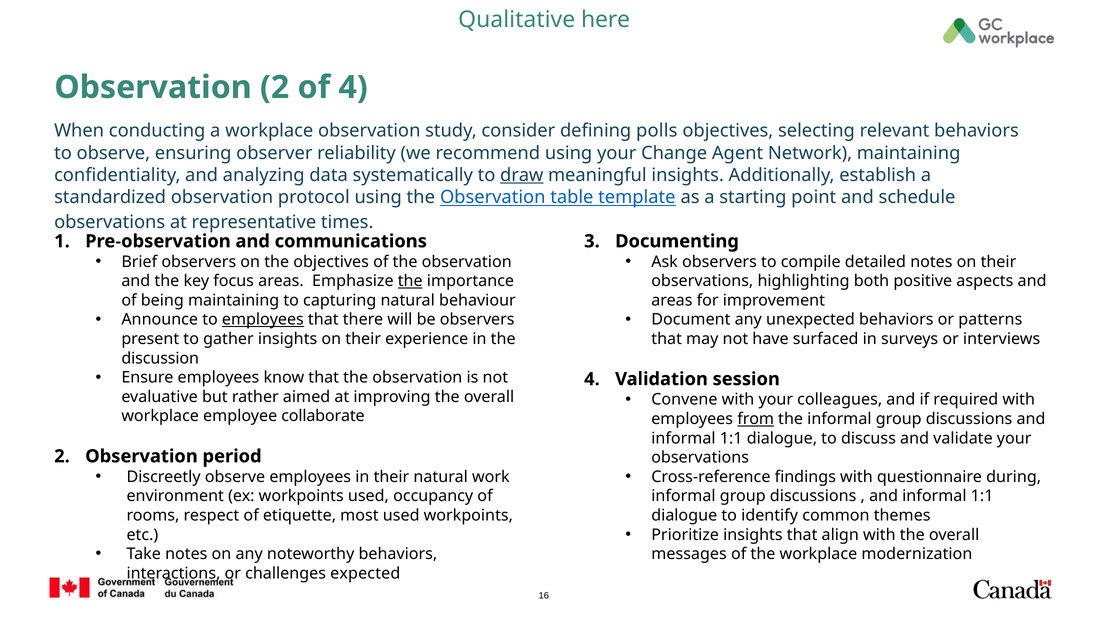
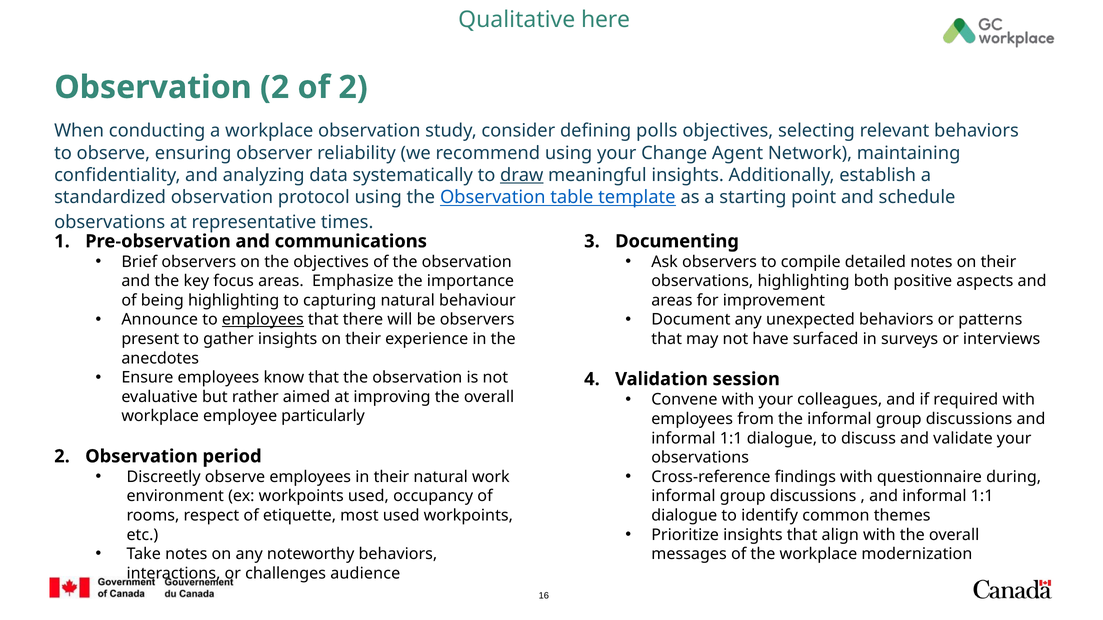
of 4: 4 -> 2 (353, 87)
the underline: present -> none (410, 281)
being maintaining: maintaining -> highlighting (234, 301)
discussion: discussion -> anecdotes (160, 359)
collaborate: collaborate -> particularly (323, 416)
from underline: present -> none (756, 419)
expected: expected -> audience (365, 574)
